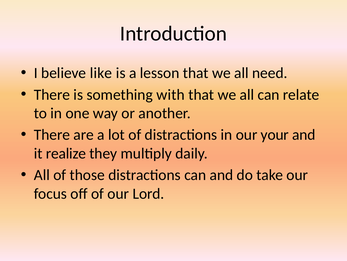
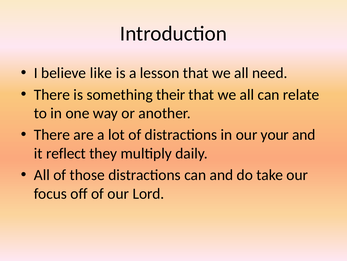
with: with -> their (171, 94)
realize: realize -> reflect (66, 153)
